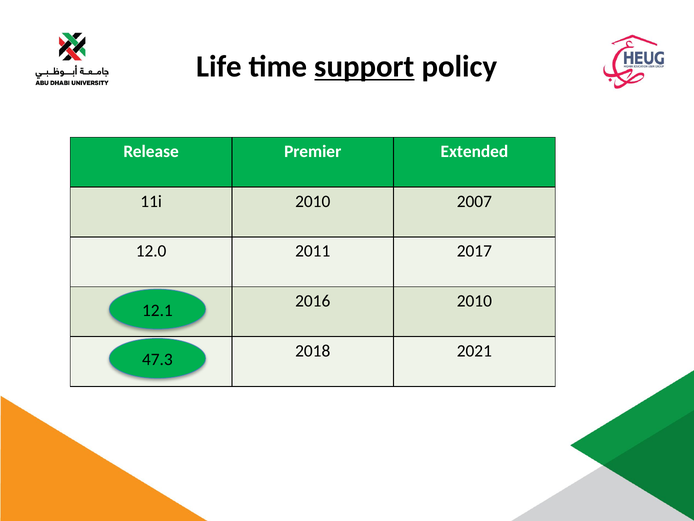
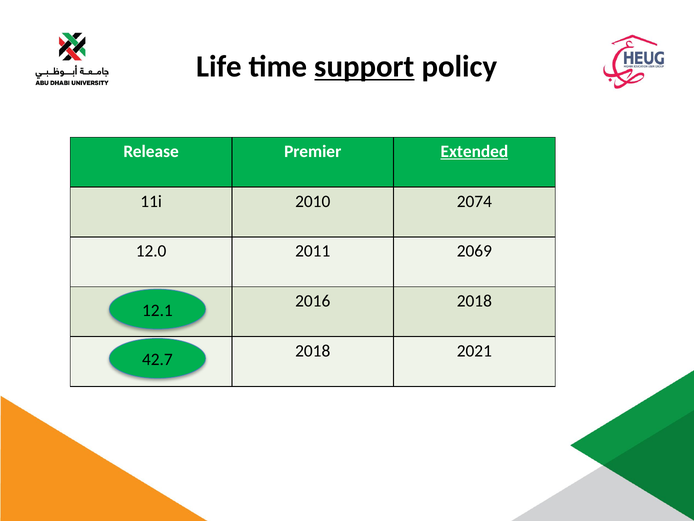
Extended underline: none -> present (474, 151)
2007: 2007 -> 2074 (474, 201)
2017: 2017 -> 2069 (474, 251)
2016 2010: 2010 -> 2018 (474, 301)
47.3: 47.3 -> 42.7 (157, 359)
